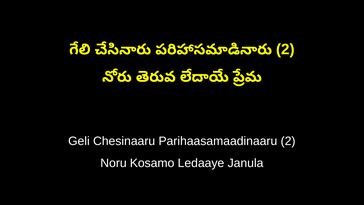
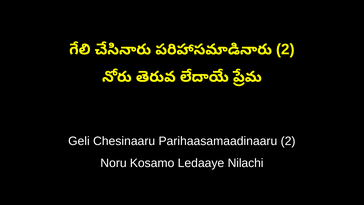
Janula: Janula -> Nilachi (246, 163)
